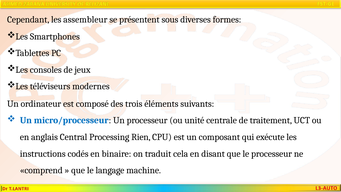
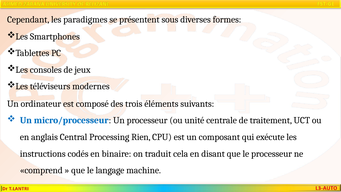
assembleur: assembleur -> paradigmes (85, 20)
